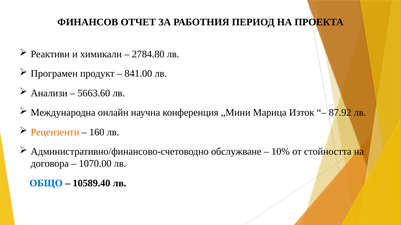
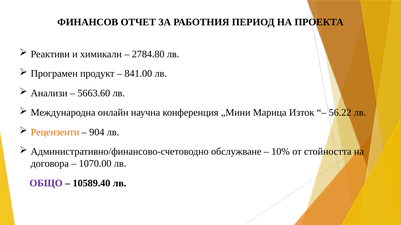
87.92: 87.92 -> 56.22 (340, 113)
160: 160 -> 904 (97, 133)
ОБЩО colour: blue -> purple (46, 184)
